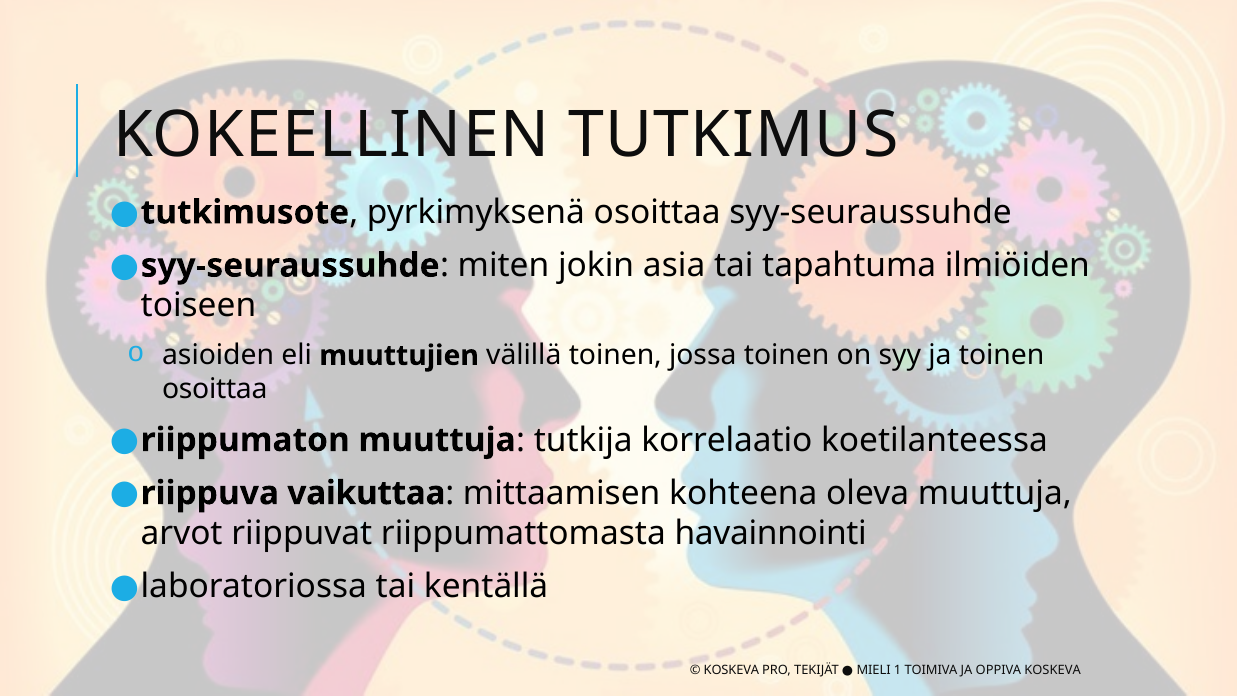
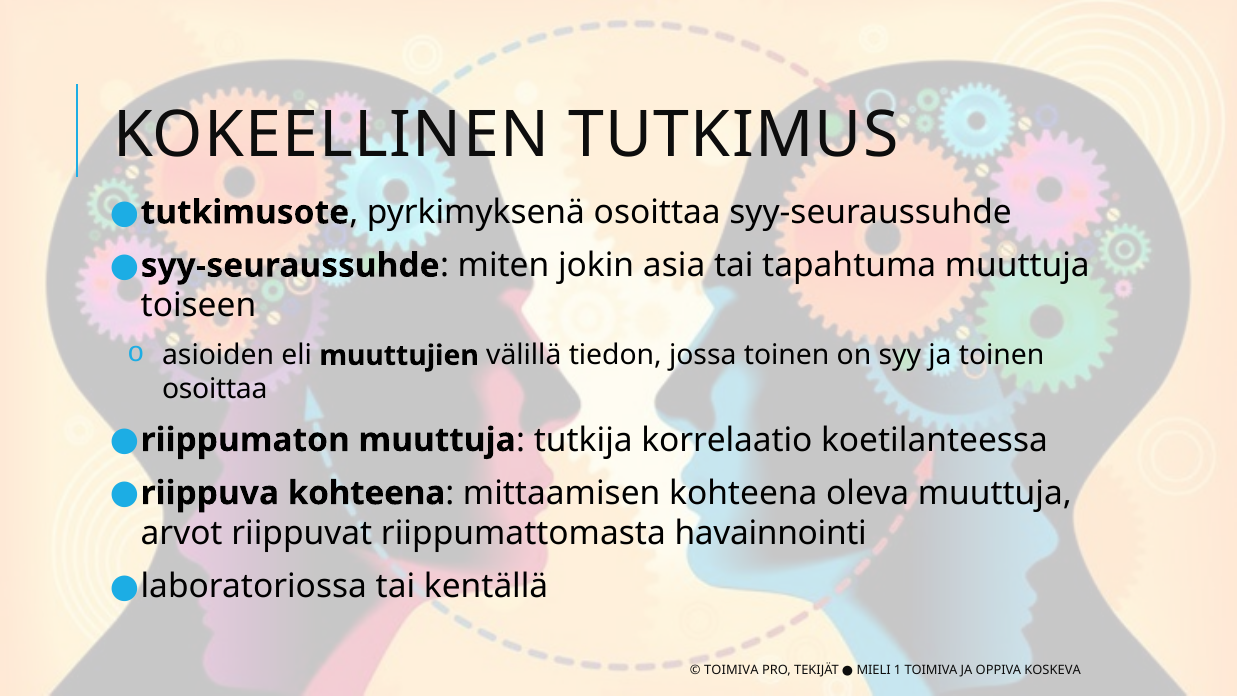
tapahtuma ilmiöiden: ilmiöiden -> muuttuja (1017, 266)
välillä toinen: toinen -> tiedon (615, 355)
riippuva vaikuttaa: vaikuttaa -> kohteena (366, 493)
KOSKEVA: KOSKEVA -> TOIMIVA (731, 670)
